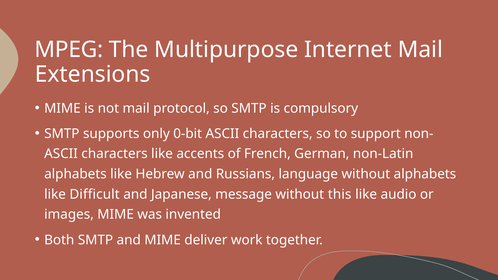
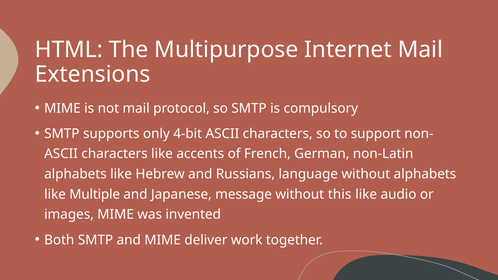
MPEG: MPEG -> HTML (69, 50)
0-bit: 0-bit -> 4-bit (188, 134)
Difficult: Difficult -> Multiple (95, 194)
